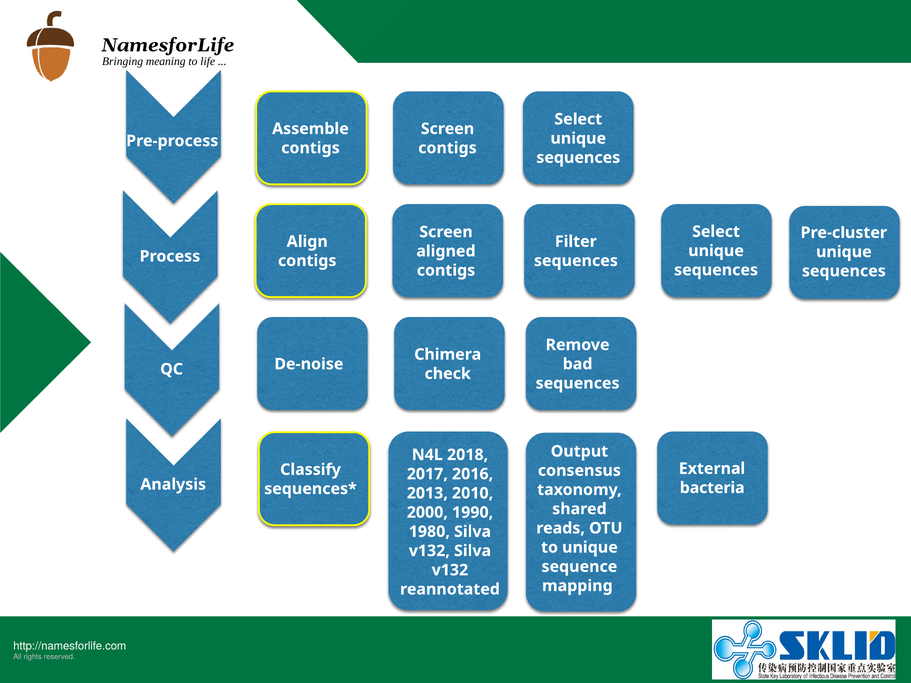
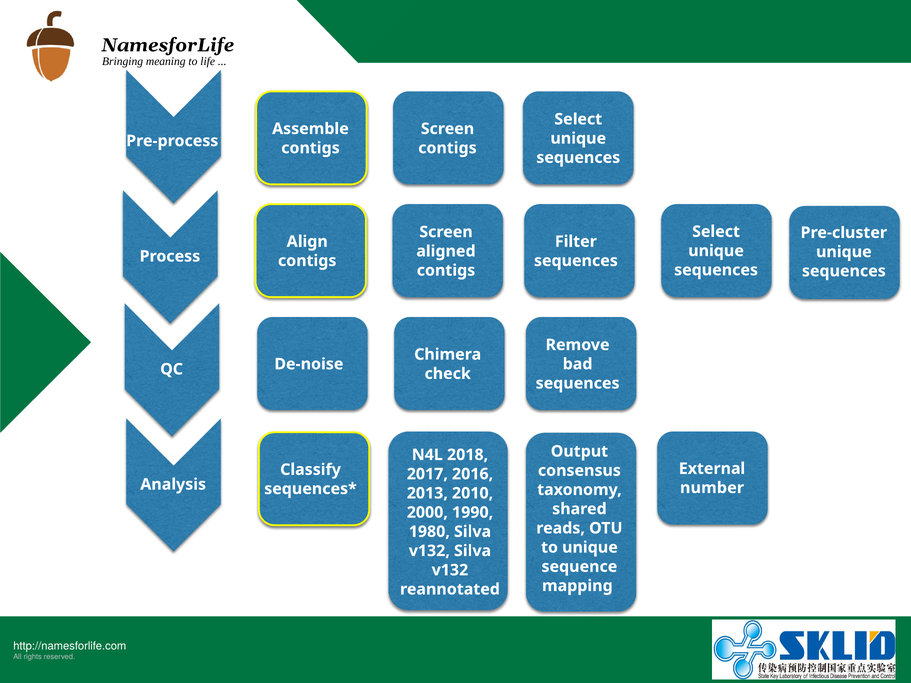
bacteria: bacteria -> number (712, 488)
